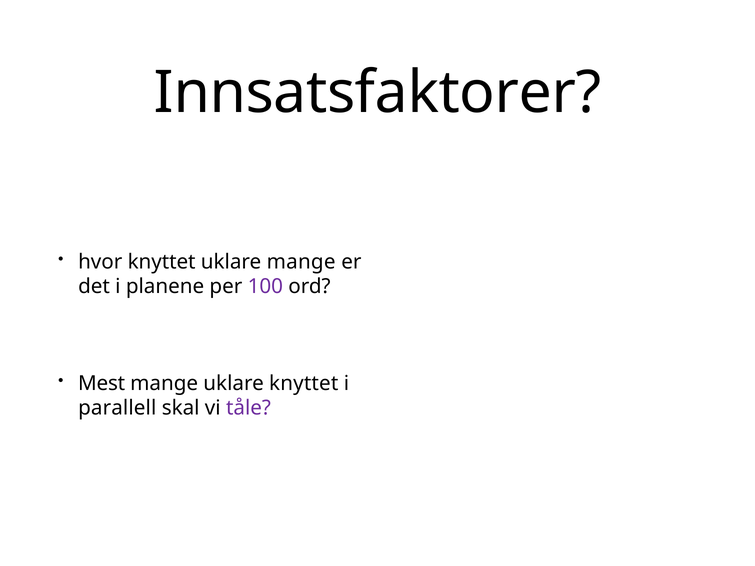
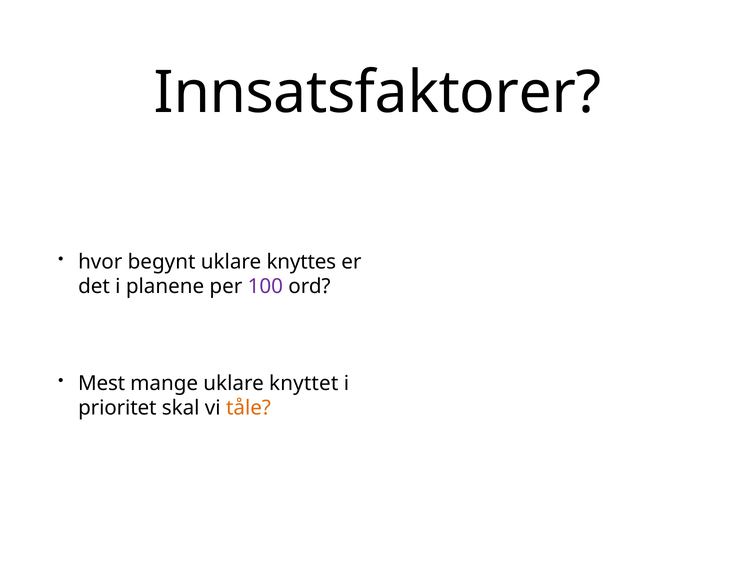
hvor knyttet: knyttet -> begynt (162, 262)
uklare mange: mange -> knyttes (301, 262)
parallell: parallell -> prioritet (117, 408)
tåle colour: purple -> orange (248, 408)
